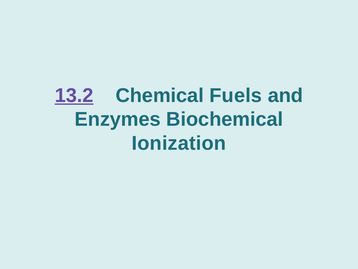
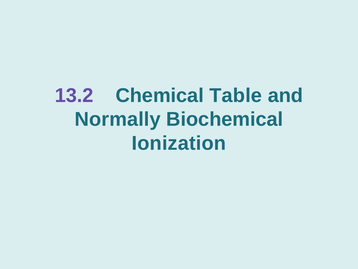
13.2 underline: present -> none (74, 95)
Fuels: Fuels -> Table (236, 95)
Enzymes: Enzymes -> Normally (118, 119)
